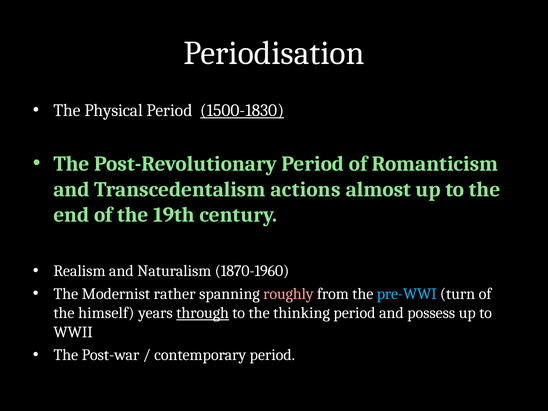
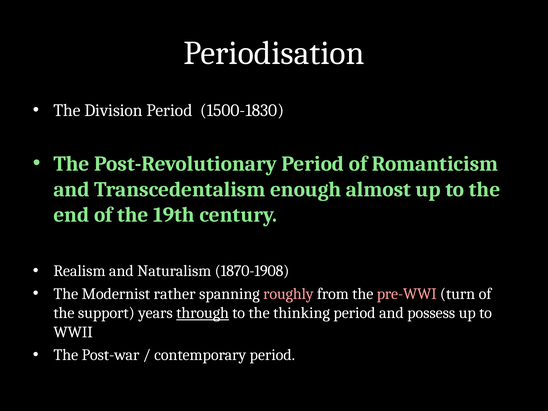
Physical: Physical -> Division (114, 110)
1500-1830 underline: present -> none (242, 110)
actions: actions -> enough (306, 189)
1870-1960: 1870-1960 -> 1870-1908 (252, 271)
pre-WWI colour: light blue -> pink (407, 294)
himself: himself -> support (106, 313)
